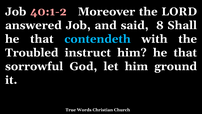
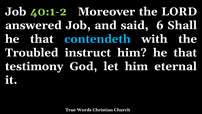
40:1-2 colour: pink -> light green (48, 12)
8: 8 -> 6 (160, 25)
sorrowful: sorrowful -> testimony (34, 66)
ground: ground -> eternal (176, 66)
